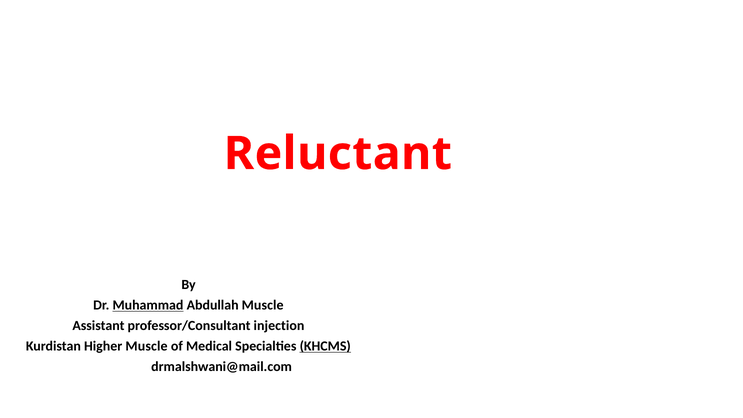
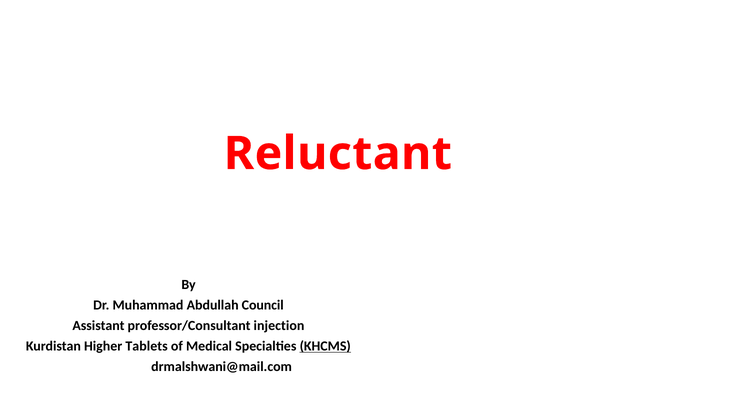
Muhammad underline: present -> none (148, 305)
Abdullah Muscle: Muscle -> Council (263, 305)
Higher Muscle: Muscle -> Tablets (147, 346)
